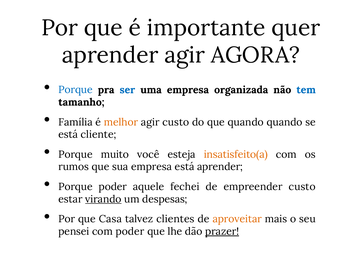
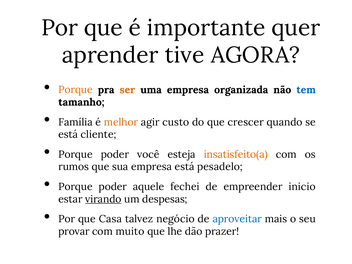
aprender agir: agir -> tive (185, 55)
Porque colour: blue -> orange (76, 90)
ser colour: blue -> orange (127, 90)
que quando: quando -> crescer (246, 122)
muito: muito -> poder (115, 154)
está aprender: aprender -> pesadelo (220, 167)
empreender custo: custo -> inicio (302, 187)
clientes: clientes -> negócio (175, 219)
aproveitar colour: orange -> blue (237, 219)
pensei: pensei -> provar (74, 231)
com poder: poder -> muito (130, 231)
prazer underline: present -> none (222, 231)
